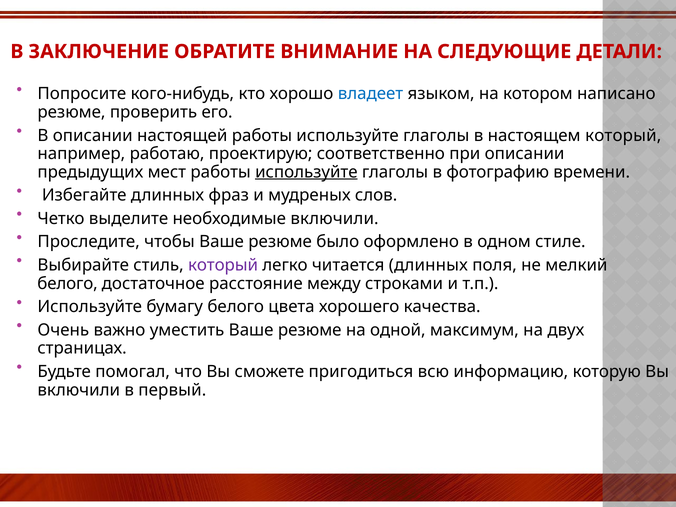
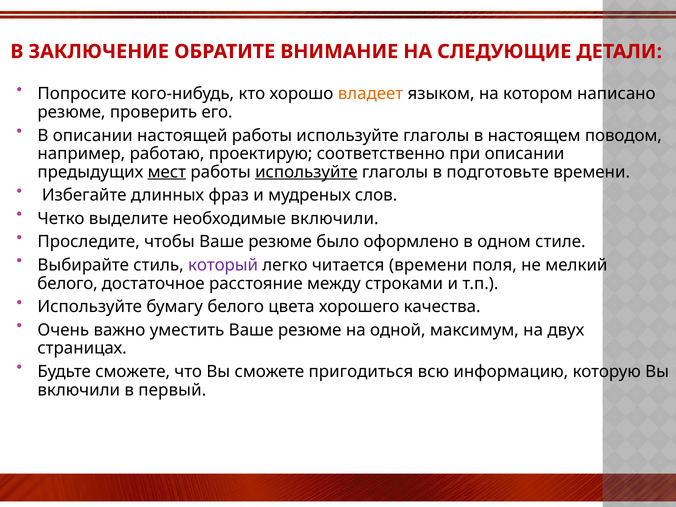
владеет colour: blue -> orange (370, 94)
настоящем который: который -> поводом (623, 135)
мест underline: none -> present (167, 172)
фотографию: фотографию -> подготовьте (498, 172)
читается длинных: длинных -> времени (428, 265)
Будьте помогал: помогал -> сможете (133, 372)
